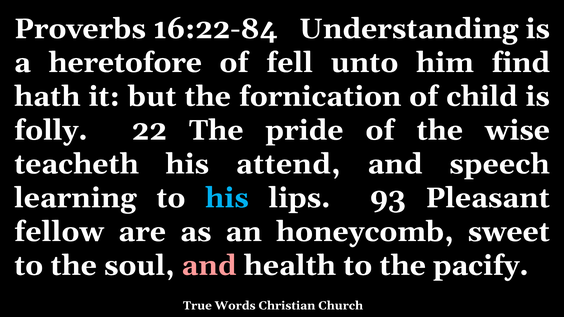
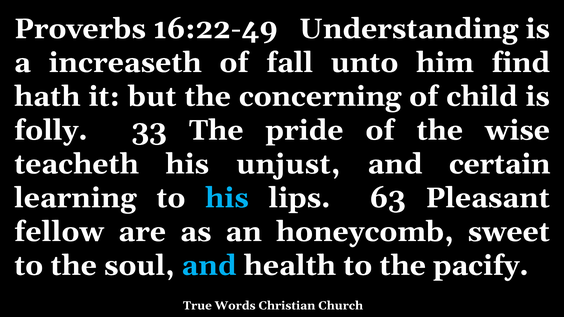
16:22-84: 16:22-84 -> 16:22-49 (215, 29)
heretofore: heretofore -> increaseth (125, 63)
fell: fell -> fall (290, 63)
fornication: fornication -> concerning (320, 97)
22: 22 -> 33 (149, 130)
attend: attend -> unjust (288, 164)
speech: speech -> certain (500, 164)
93: 93 -> 63 (388, 198)
and colour: pink -> light blue (209, 266)
